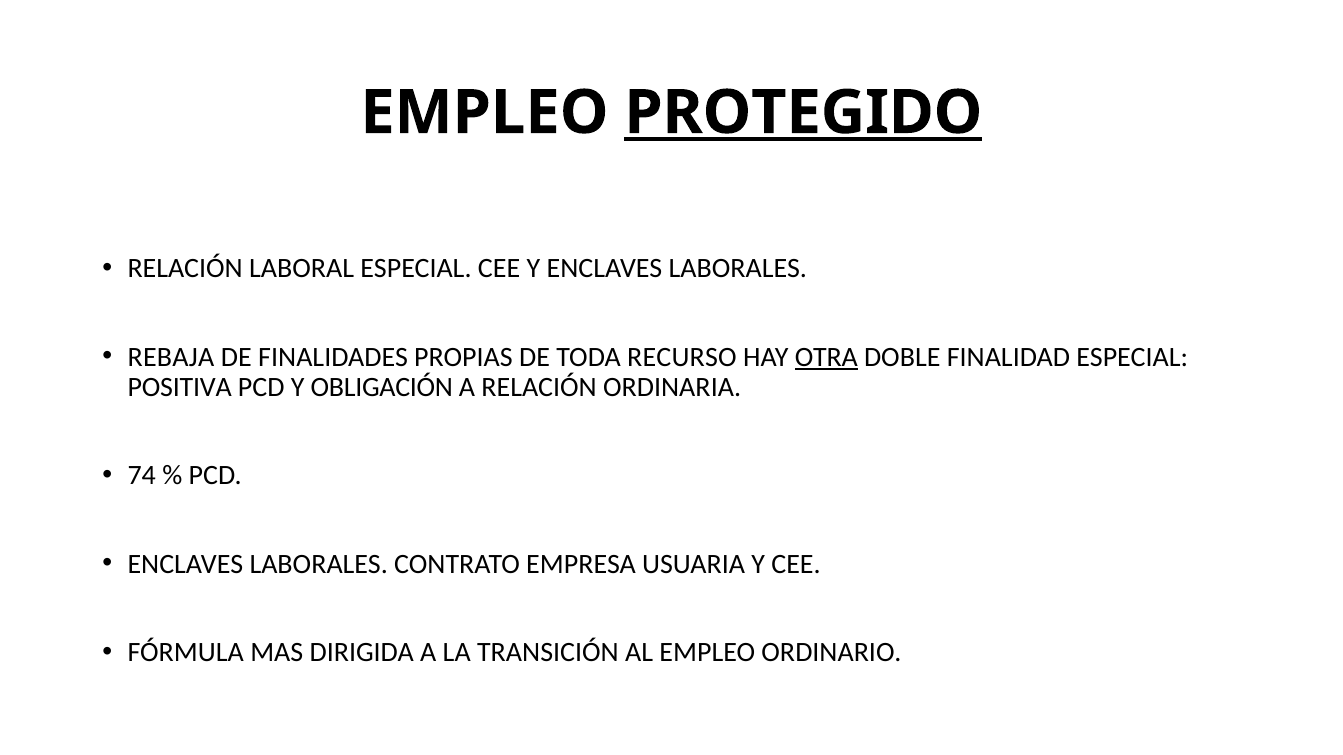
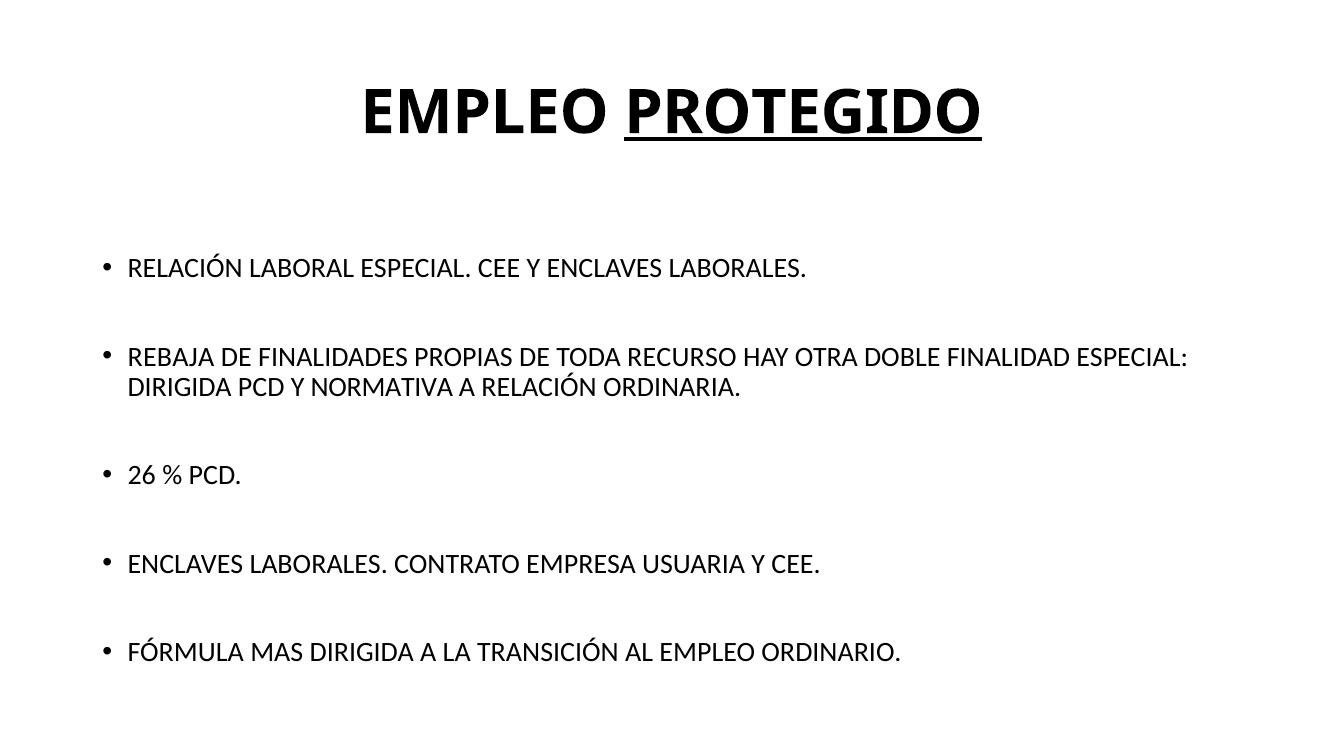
OTRA underline: present -> none (826, 357)
POSITIVA: POSITIVA -> DIRIGIDA (180, 387)
OBLIGACIÓN: OBLIGACIÓN -> NORMATIVA (382, 387)
74: 74 -> 26 (142, 476)
